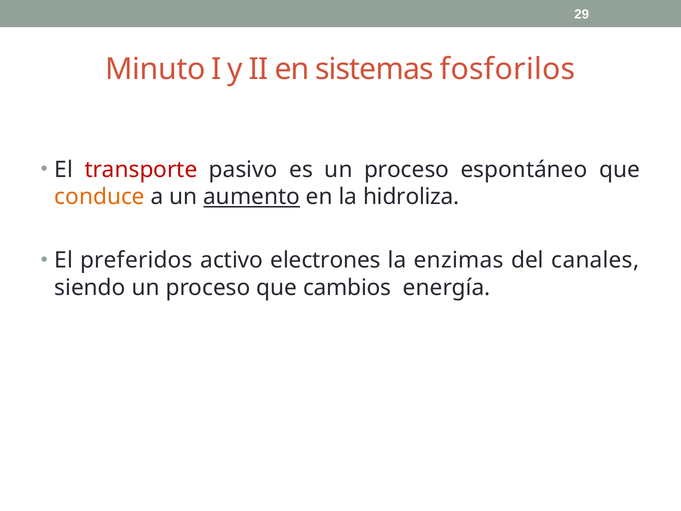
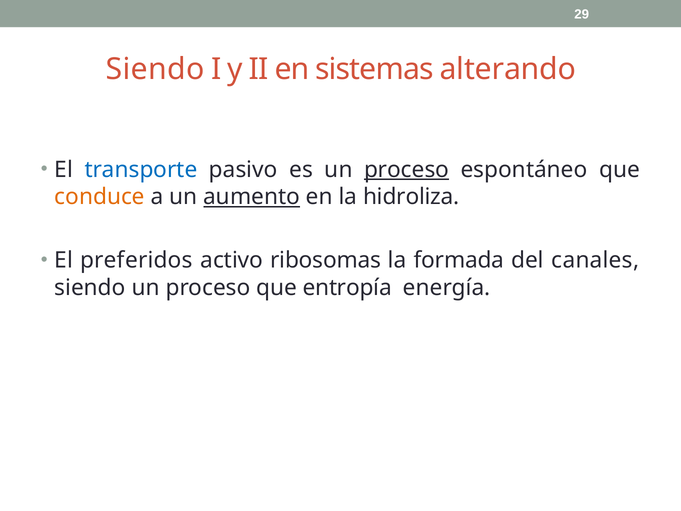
Minuto: Minuto -> Siendo (155, 69)
fosforilos: fosforilos -> alterando (508, 69)
transporte colour: red -> blue (141, 170)
proceso underline: none -> present (407, 170)
electrones: electrones -> ribosomas (326, 260)
enzimas: enzimas -> formada (459, 260)
cambios: cambios -> entropía (347, 288)
